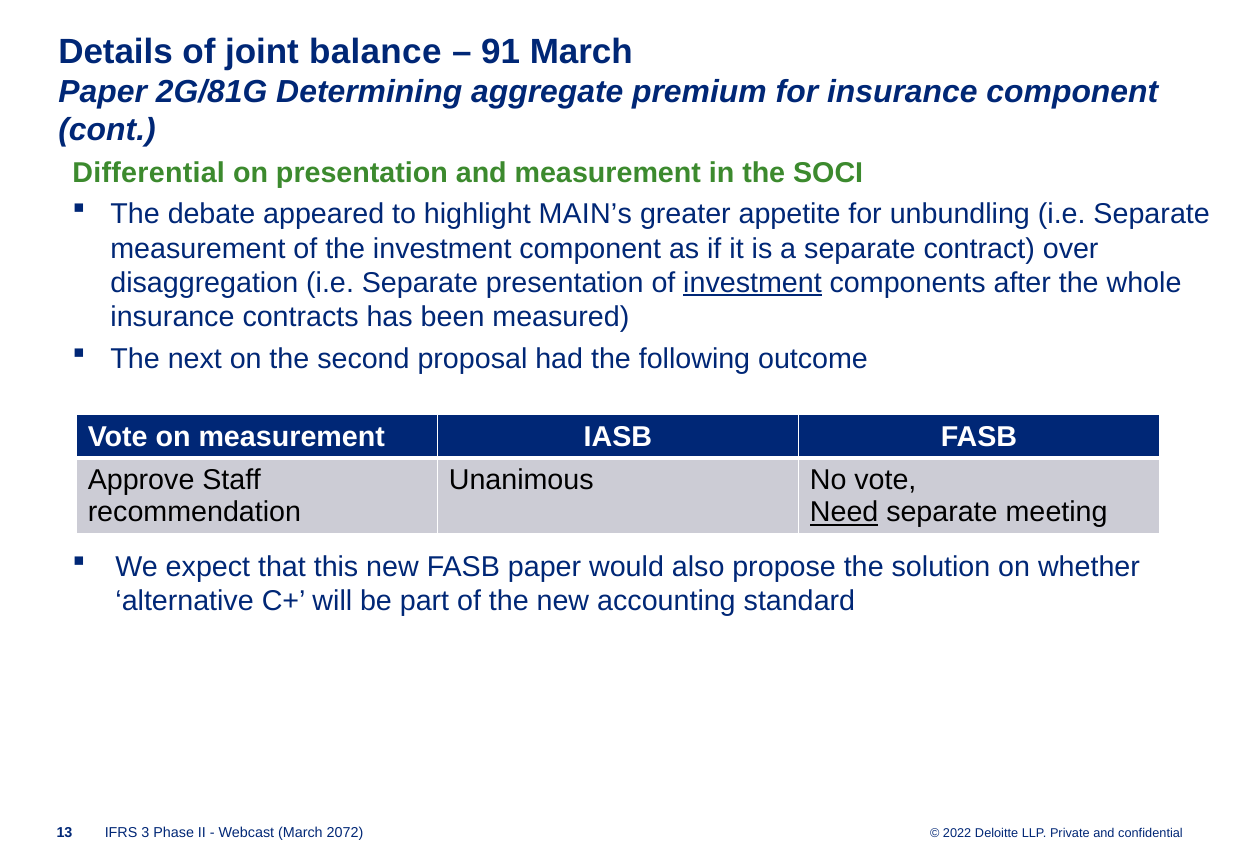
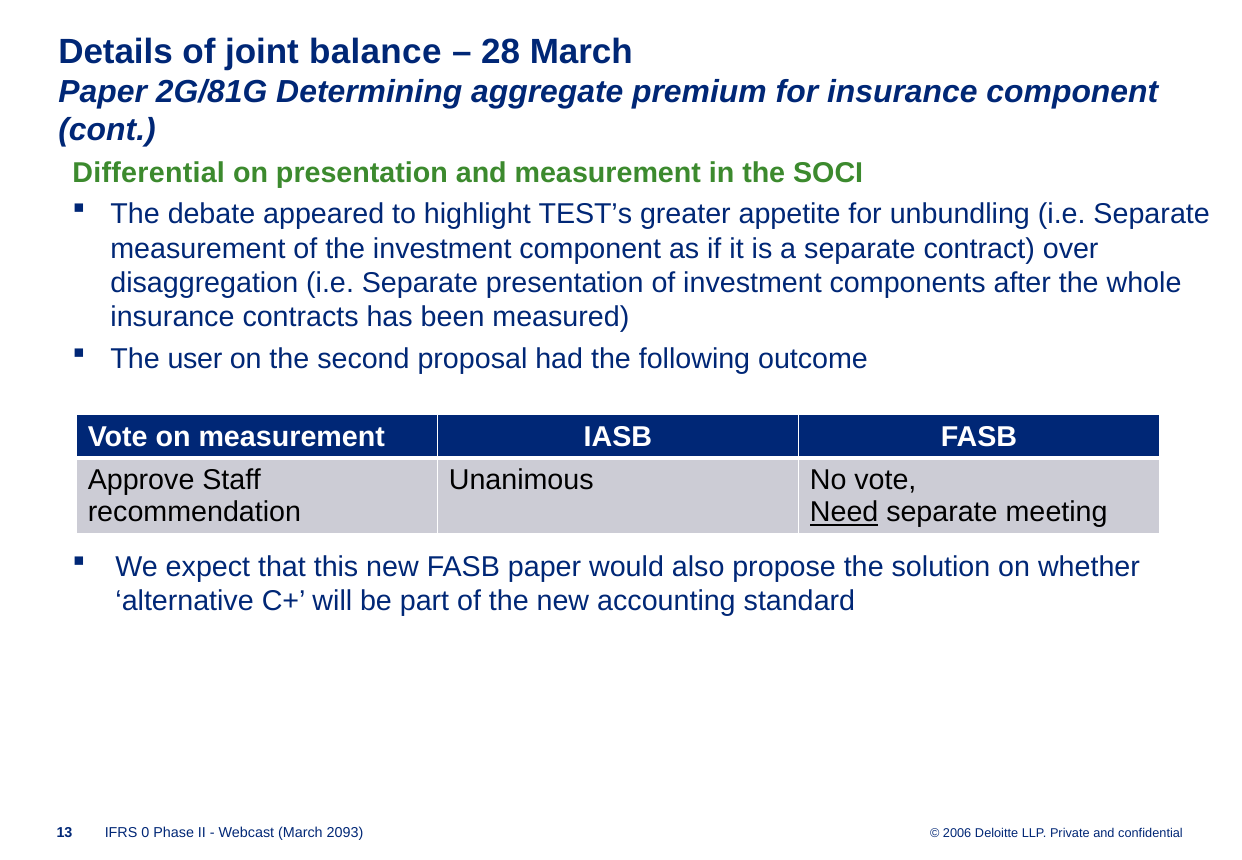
91: 91 -> 28 (501, 52)
MAIN’s: MAIN’s -> TEST’s (585, 214)
investment underline: present -> none (753, 283)
next: next -> user (195, 359)
3: 3 -> 0 (145, 832)
2072: 2072 -> 2093 (345, 832)
2022: 2022 -> 2006 (957, 833)
